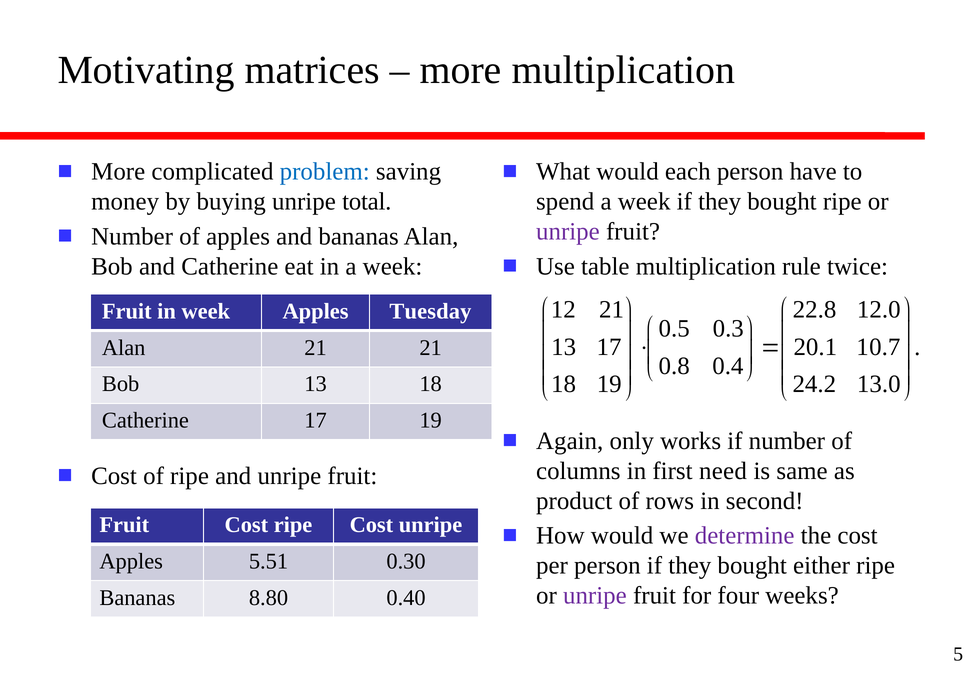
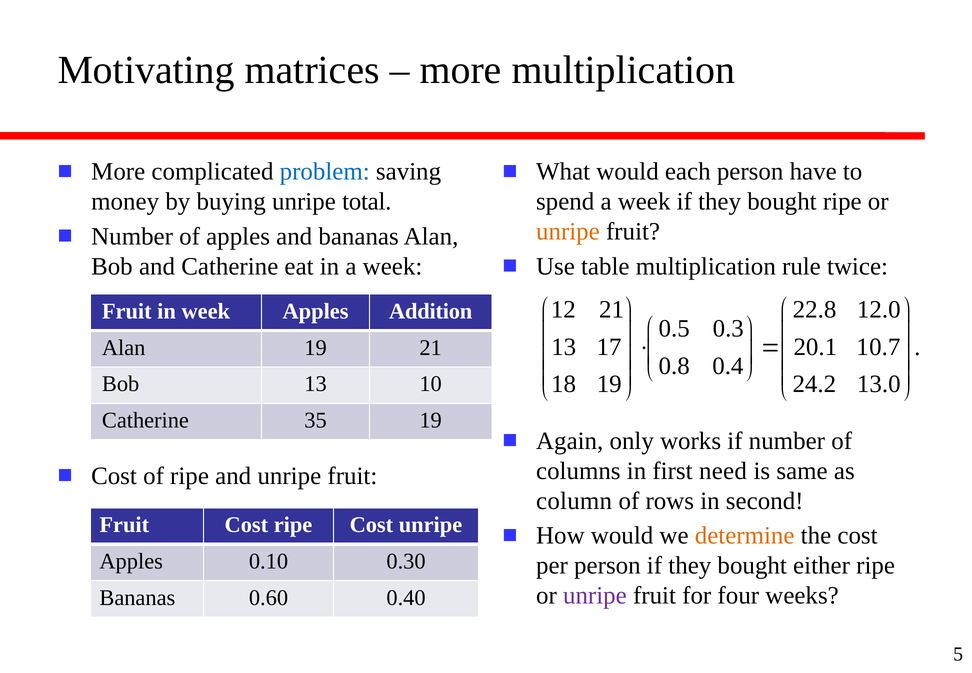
unripe colour: purple -> orange (568, 232)
Tuesday: Tuesday -> Addition (431, 311)
Alan 21: 21 -> 19 (316, 348)
13 18: 18 -> 10 (431, 384)
Catherine 17: 17 -> 35 (316, 420)
product: product -> column (574, 501)
determine colour: purple -> orange (745, 536)
5.51: 5.51 -> 0.10 (269, 561)
8.80: 8.80 -> 0.60 (269, 598)
